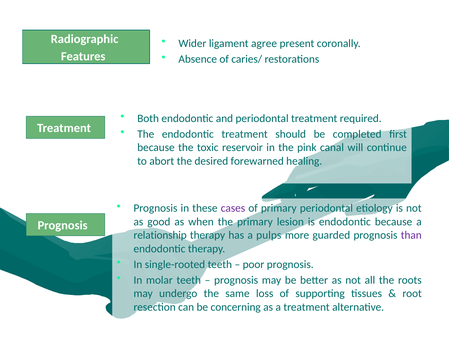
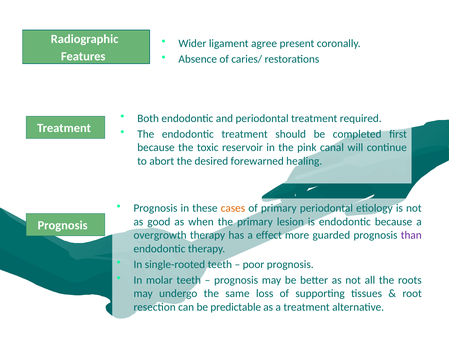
cases colour: purple -> orange (233, 208)
relationship: relationship -> overgrowth (160, 235)
pulps: pulps -> effect (269, 235)
concerning: concerning -> predictable (236, 307)
